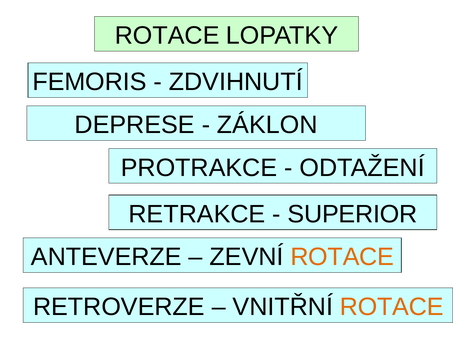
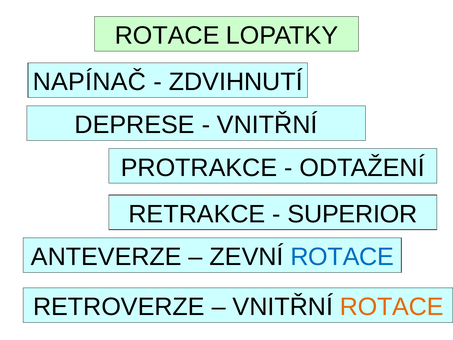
FEMORIS: FEMORIS -> NAPÍNAČ (89, 82)
ZÁKLON: ZÁKLON -> VNITŘNÍ (267, 125)
ROTACE colour: orange -> blue (342, 257)
